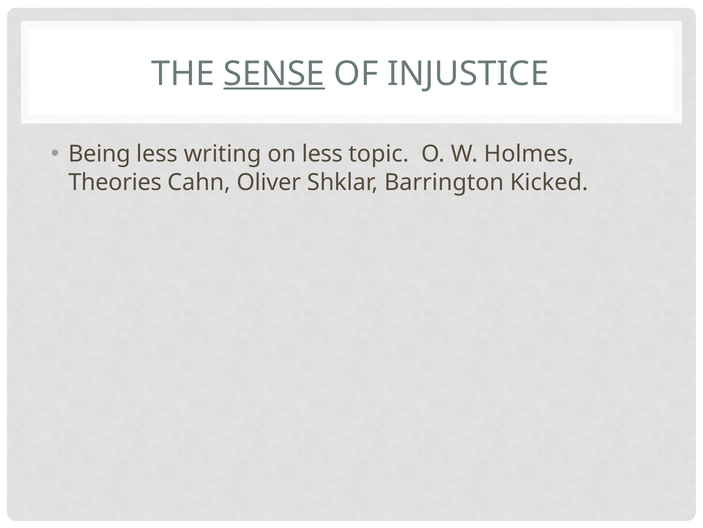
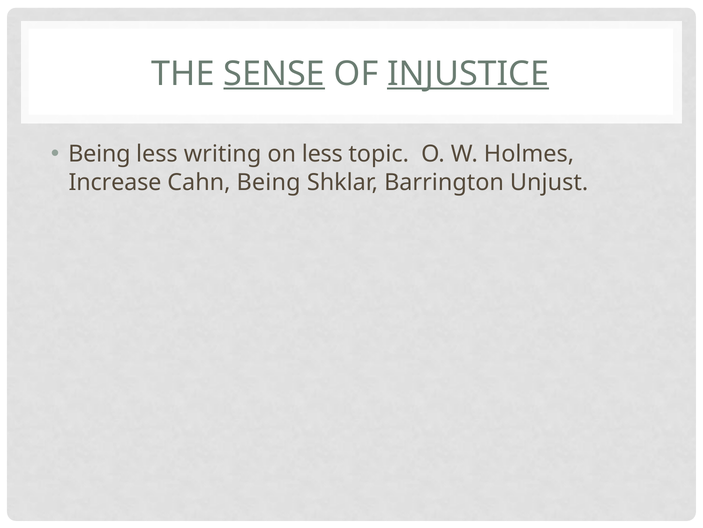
INJUSTICE underline: none -> present (468, 74)
Theories: Theories -> Increase (115, 182)
Cahn Oliver: Oliver -> Being (269, 182)
Kicked: Kicked -> Unjust (549, 182)
